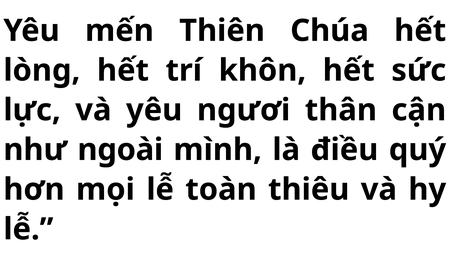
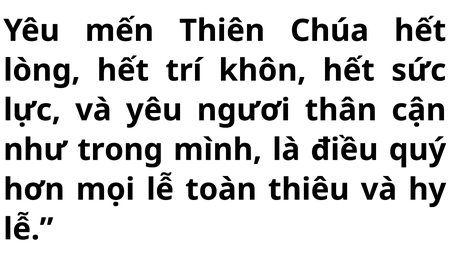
ngoài: ngoài -> trong (120, 150)
